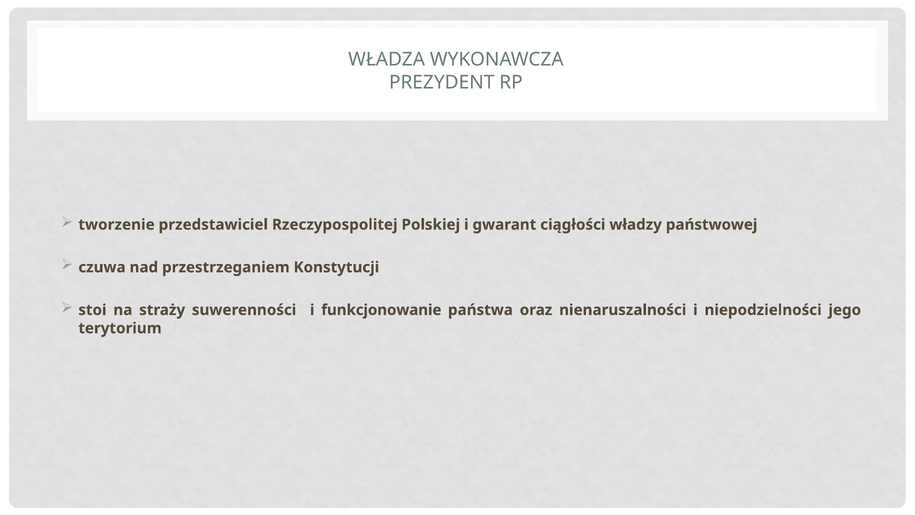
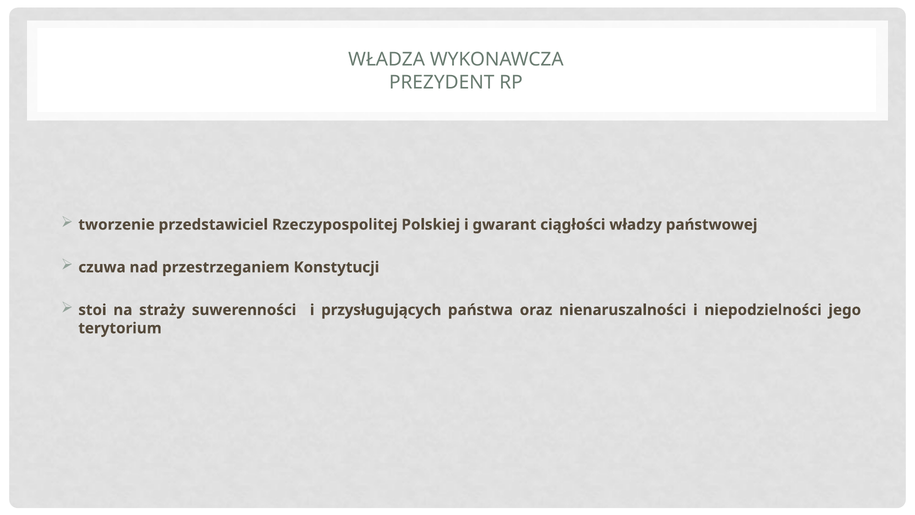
funkcjonowanie: funkcjonowanie -> przysługujących (381, 310)
